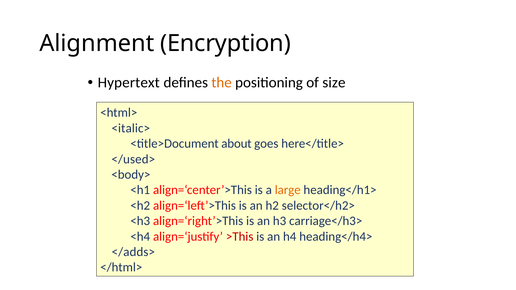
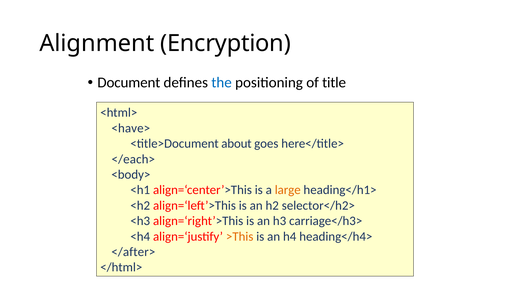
Hypertext: Hypertext -> Document (129, 83)
the colour: orange -> blue (222, 83)
size: size -> title (334, 83)
<italic>: <italic> -> <have> (131, 128)
</used>: </used> -> </each> (133, 159)
>This colour: red -> orange (240, 237)
</adds>: </adds> -> </after> (133, 252)
